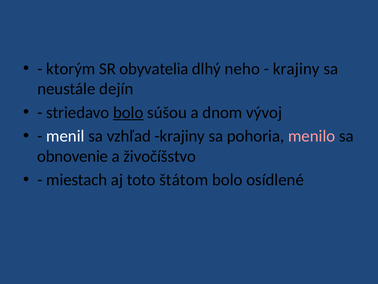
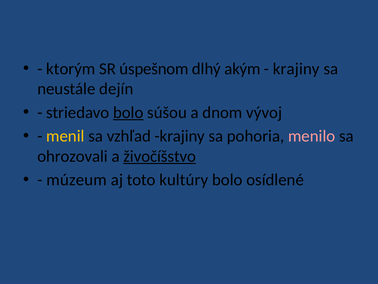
obyvatelia: obyvatelia -> úspešnom (154, 69)
neho: neho -> akým (242, 69)
menil colour: white -> yellow (65, 136)
obnovenie: obnovenie -> ohrozovali (73, 156)
živočíšstvo underline: none -> present (160, 156)
miestach: miestach -> múzeum (77, 180)
štátom: štátom -> kultúry (184, 180)
